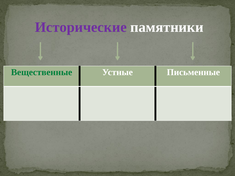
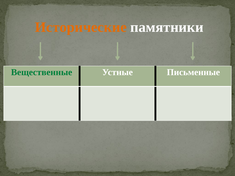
Исторические colour: purple -> orange (81, 27)
